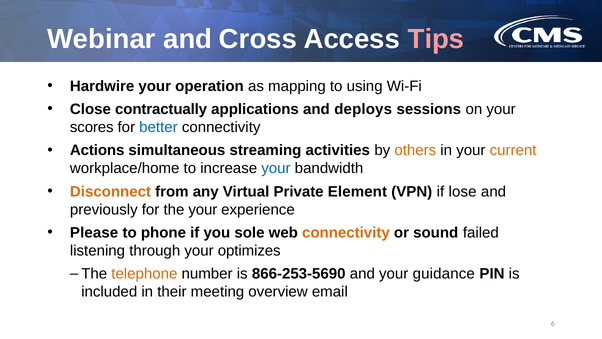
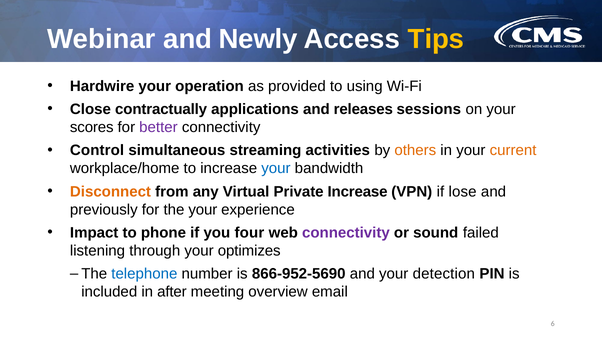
Cross: Cross -> Newly (258, 39)
Tips colour: pink -> yellow (436, 39)
mapping: mapping -> provided (297, 86)
deploys: deploys -> releases (363, 109)
better colour: blue -> purple (158, 127)
Actions: Actions -> Control (97, 150)
Private Element: Element -> Increase (358, 191)
Please: Please -> Impact (94, 232)
sole: sole -> four (249, 232)
connectivity colour: orange -> purple (346, 232)
telephone colour: orange -> blue (144, 274)
866-253-5690: 866-253-5690 -> 866-952-5690 (299, 274)
guidance: guidance -> detection (444, 274)
their: their -> after (172, 292)
